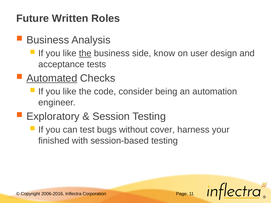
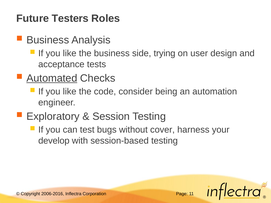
Written: Written -> Testers (70, 18)
the underline: present -> none (85, 53)
know: know -> trying (165, 53)
finished: finished -> develop (54, 141)
